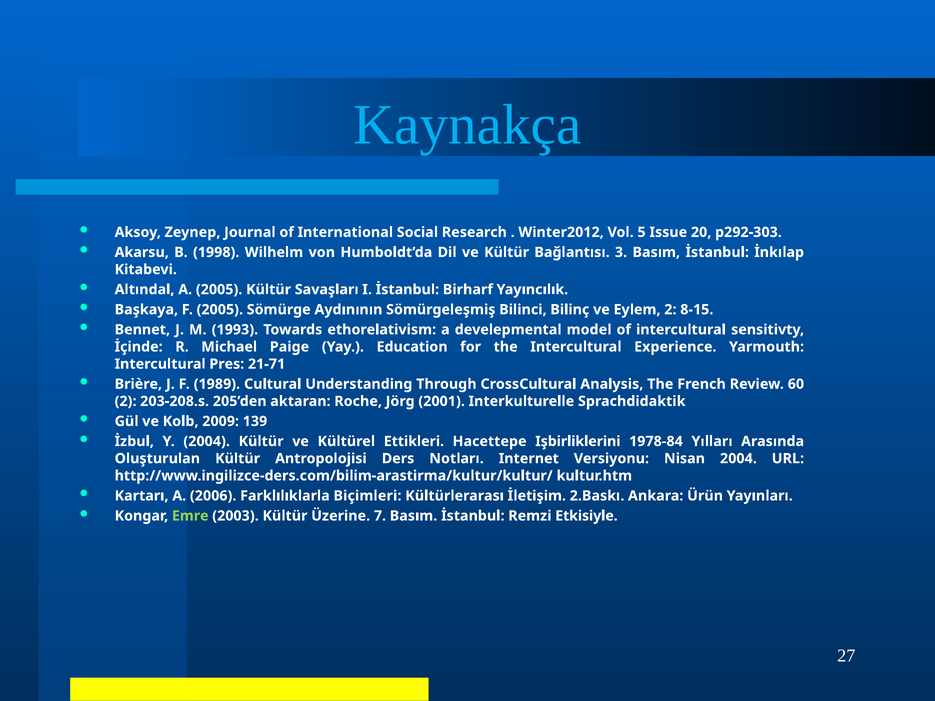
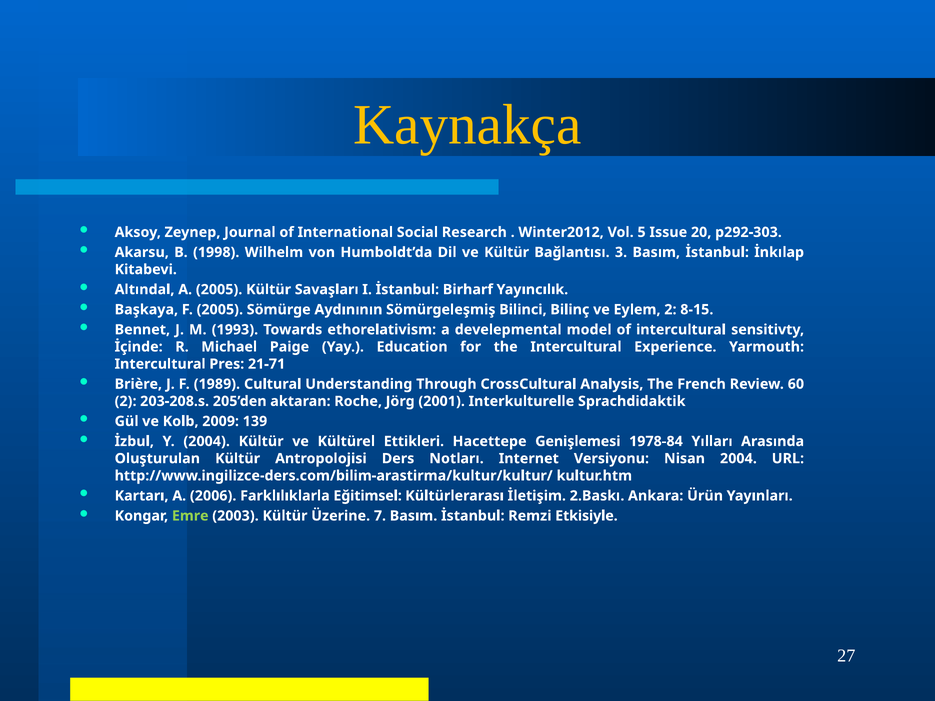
Kaynakça colour: light blue -> yellow (467, 125)
Işbirliklerini: Işbirliklerini -> Genişlemesi (578, 442)
Biçimleri: Biçimleri -> Eğitimsel (368, 496)
